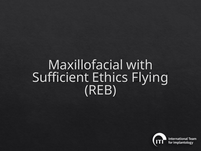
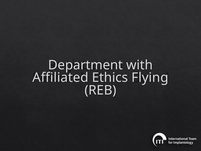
Maxillofacial: Maxillofacial -> Department (85, 65)
Sufficient: Sufficient -> Affiliated (60, 78)
